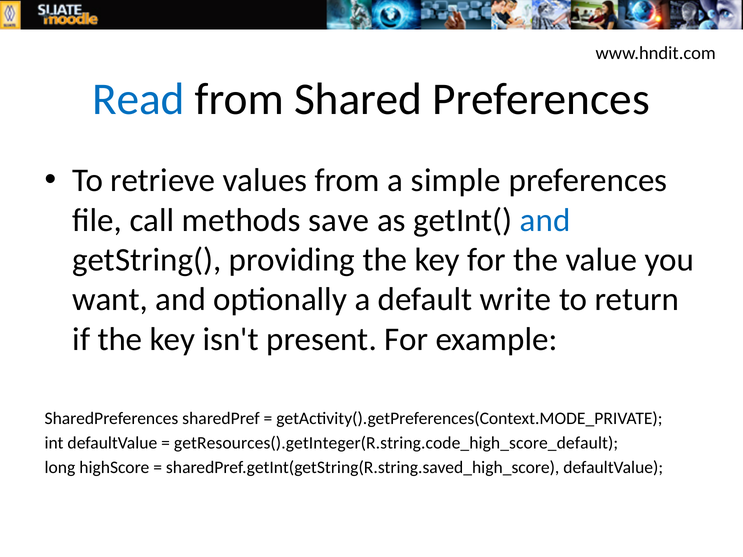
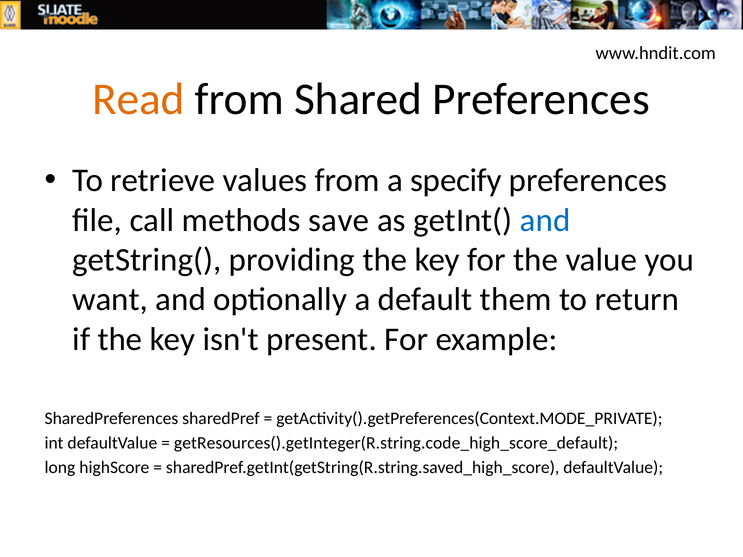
Read colour: blue -> orange (139, 99)
simple: simple -> specify (456, 181)
write: write -> them (516, 300)
